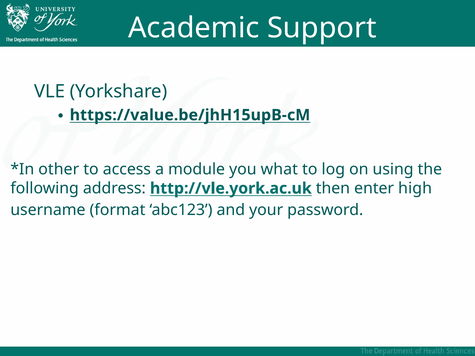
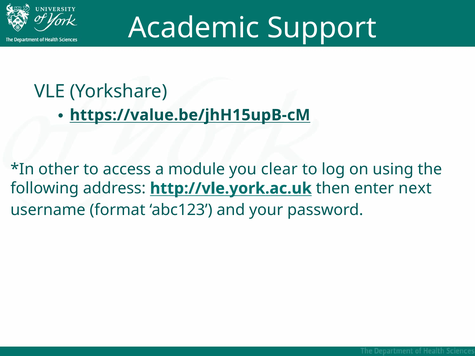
what: what -> clear (279, 169)
high: high -> next (415, 188)
